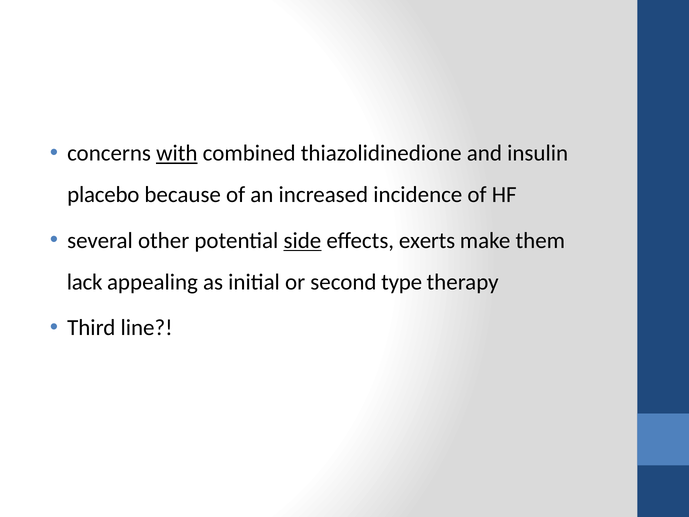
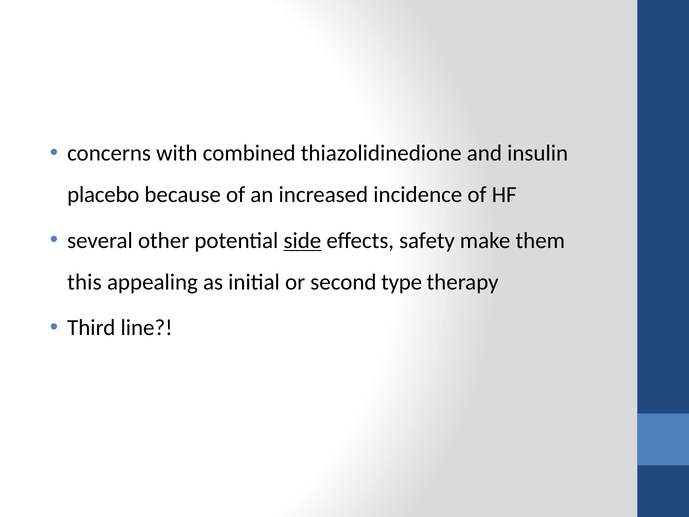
with underline: present -> none (177, 153)
exerts: exerts -> safety (427, 240)
lack: lack -> this (84, 282)
